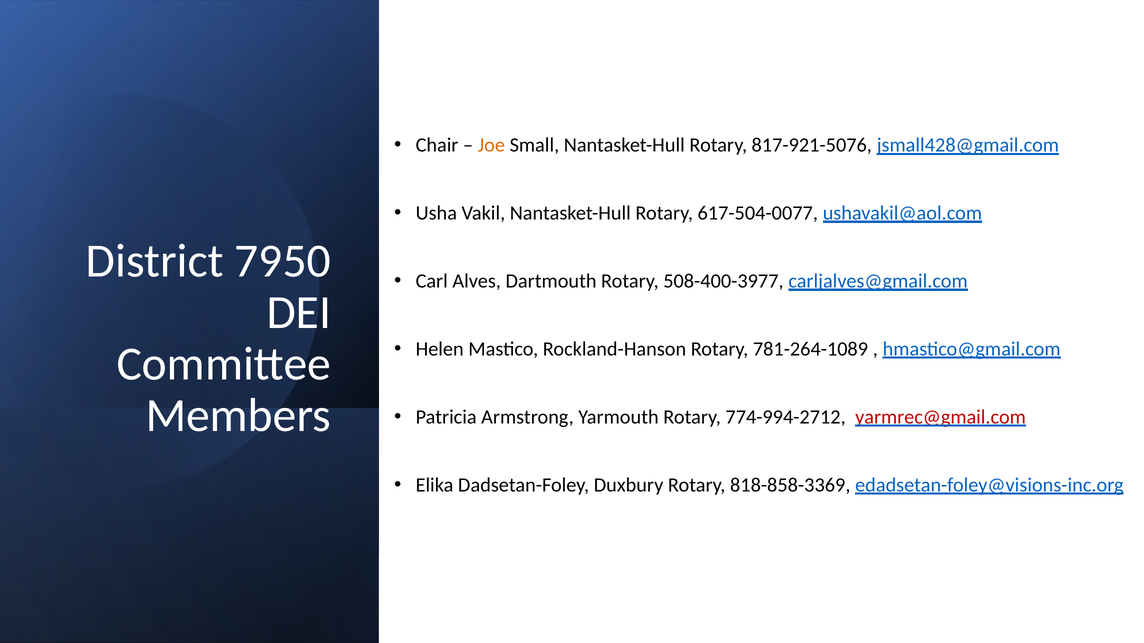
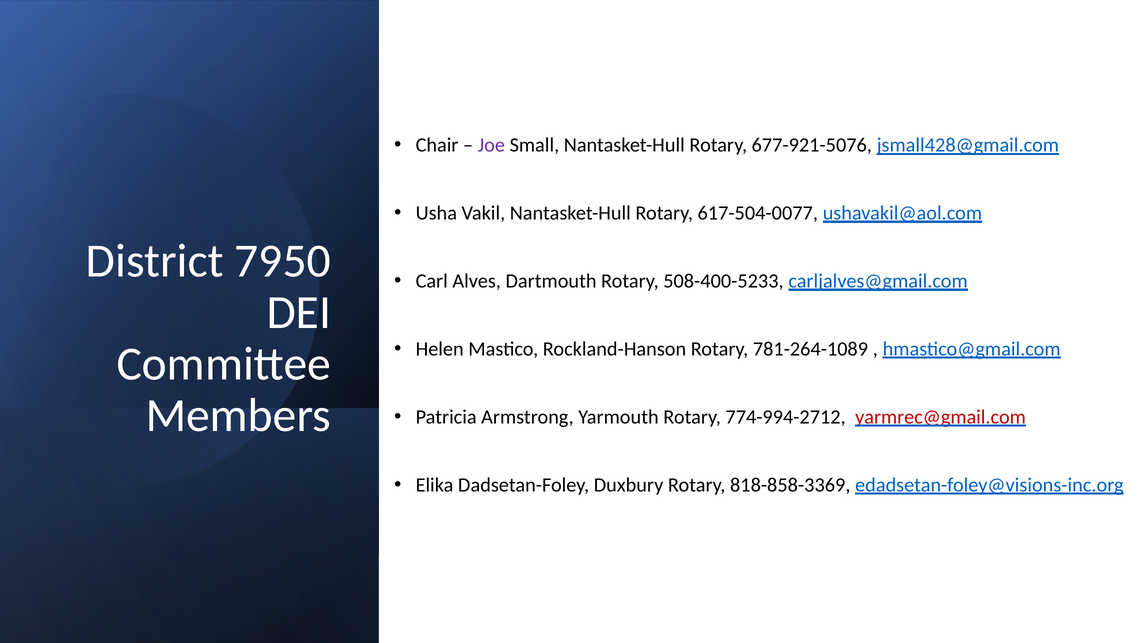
Joe colour: orange -> purple (491, 145)
817-921-5076: 817-921-5076 -> 677-921-5076 (812, 145)
508-400-3977: 508-400-3977 -> 508-400-5233 (723, 281)
